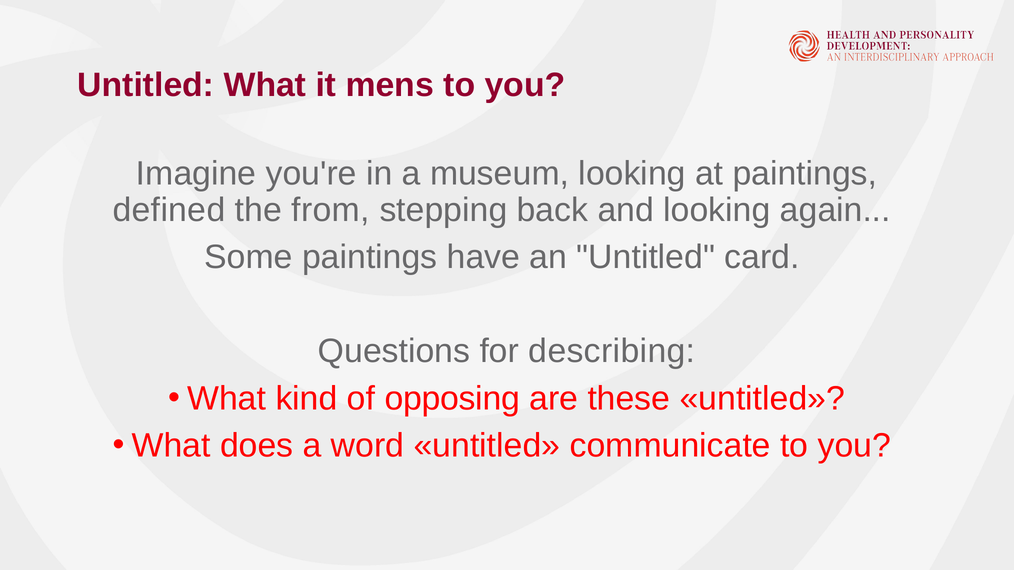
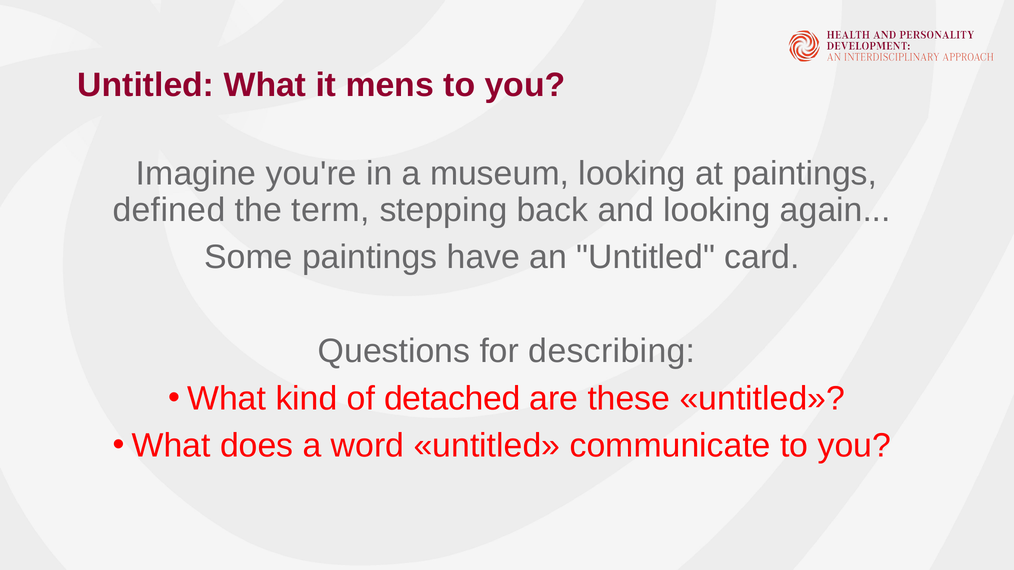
from: from -> term (331, 210)
opposing: opposing -> detached (452, 399)
